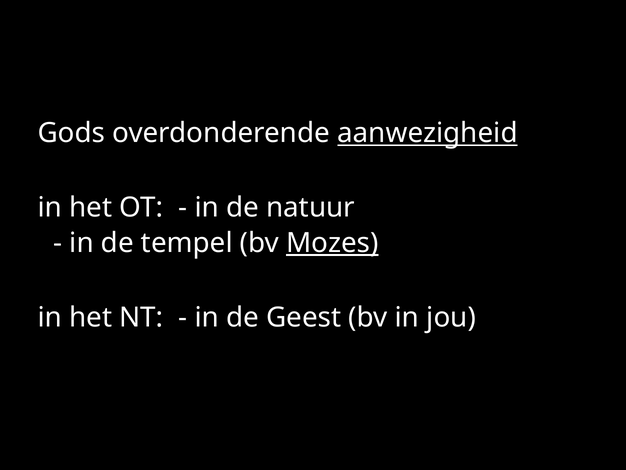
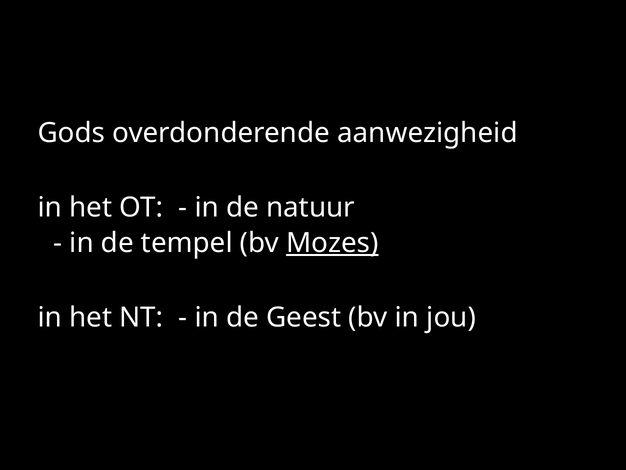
aanwezigheid underline: present -> none (427, 133)
